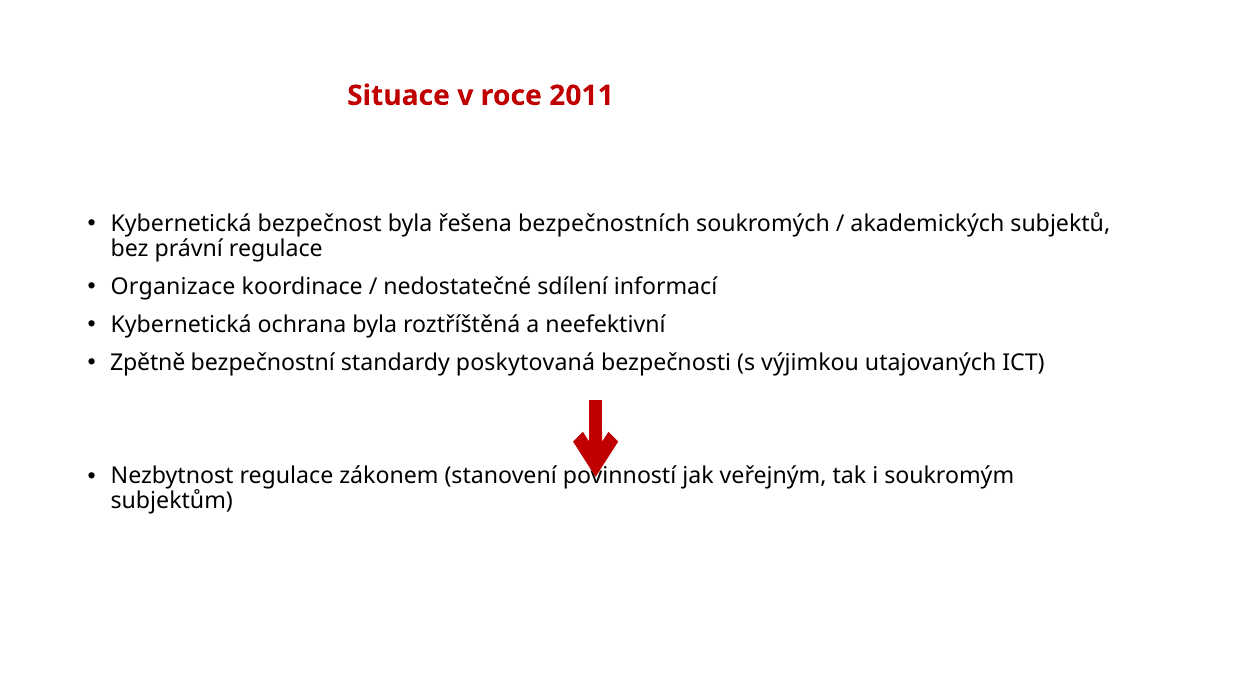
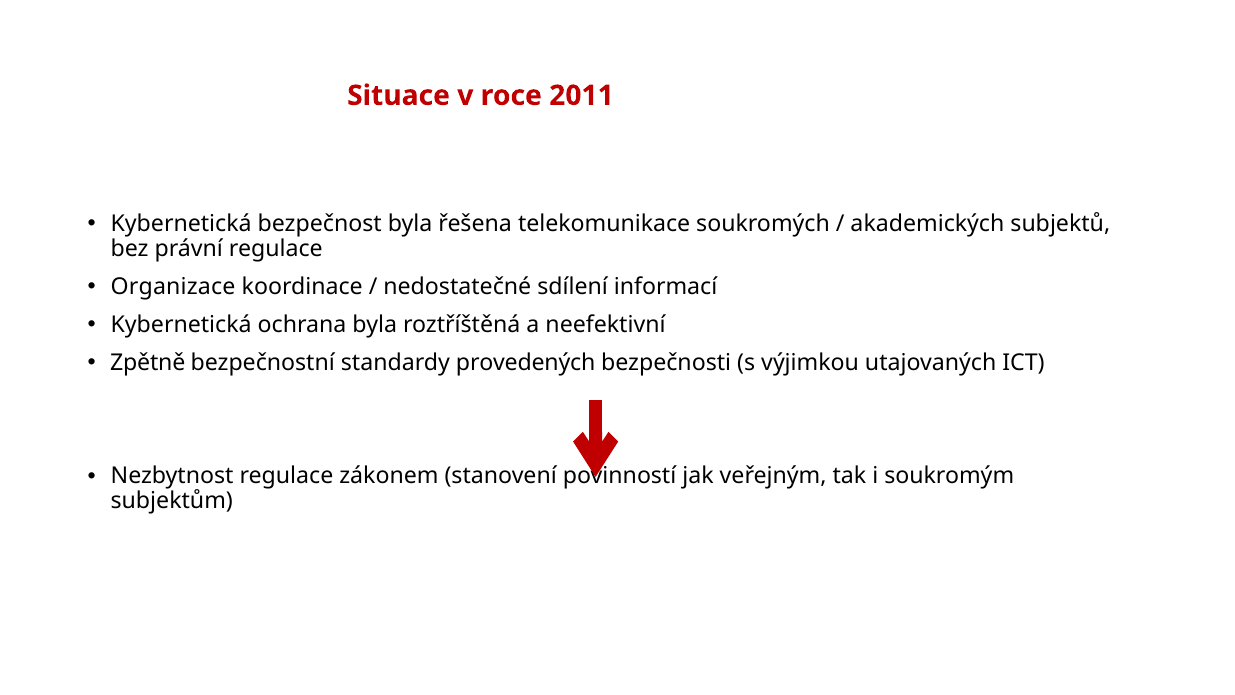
bezpečnostních: bezpečnostních -> telekomunikace (604, 224)
poskytovaná: poskytovaná -> provedených (526, 362)
